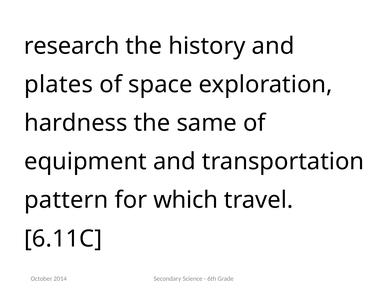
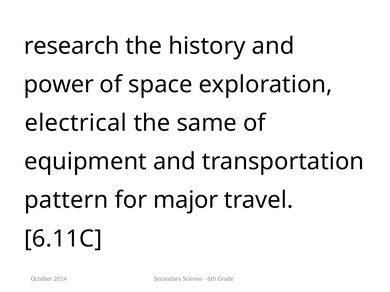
plates: plates -> power (59, 85)
hardness: hardness -> electrical (76, 123)
which: which -> major (186, 200)
